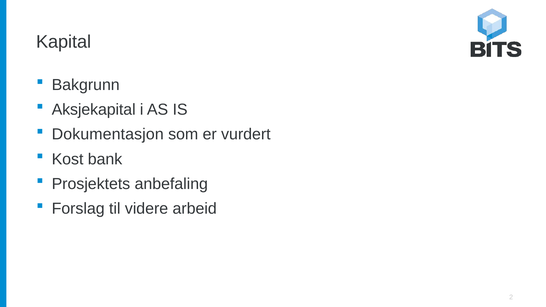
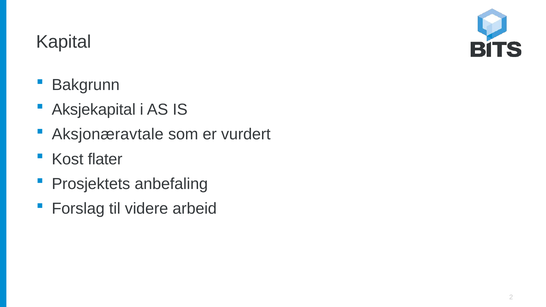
Dokumentasjon: Dokumentasjon -> Aksjonæravtale (108, 134)
bank: bank -> flater (105, 159)
